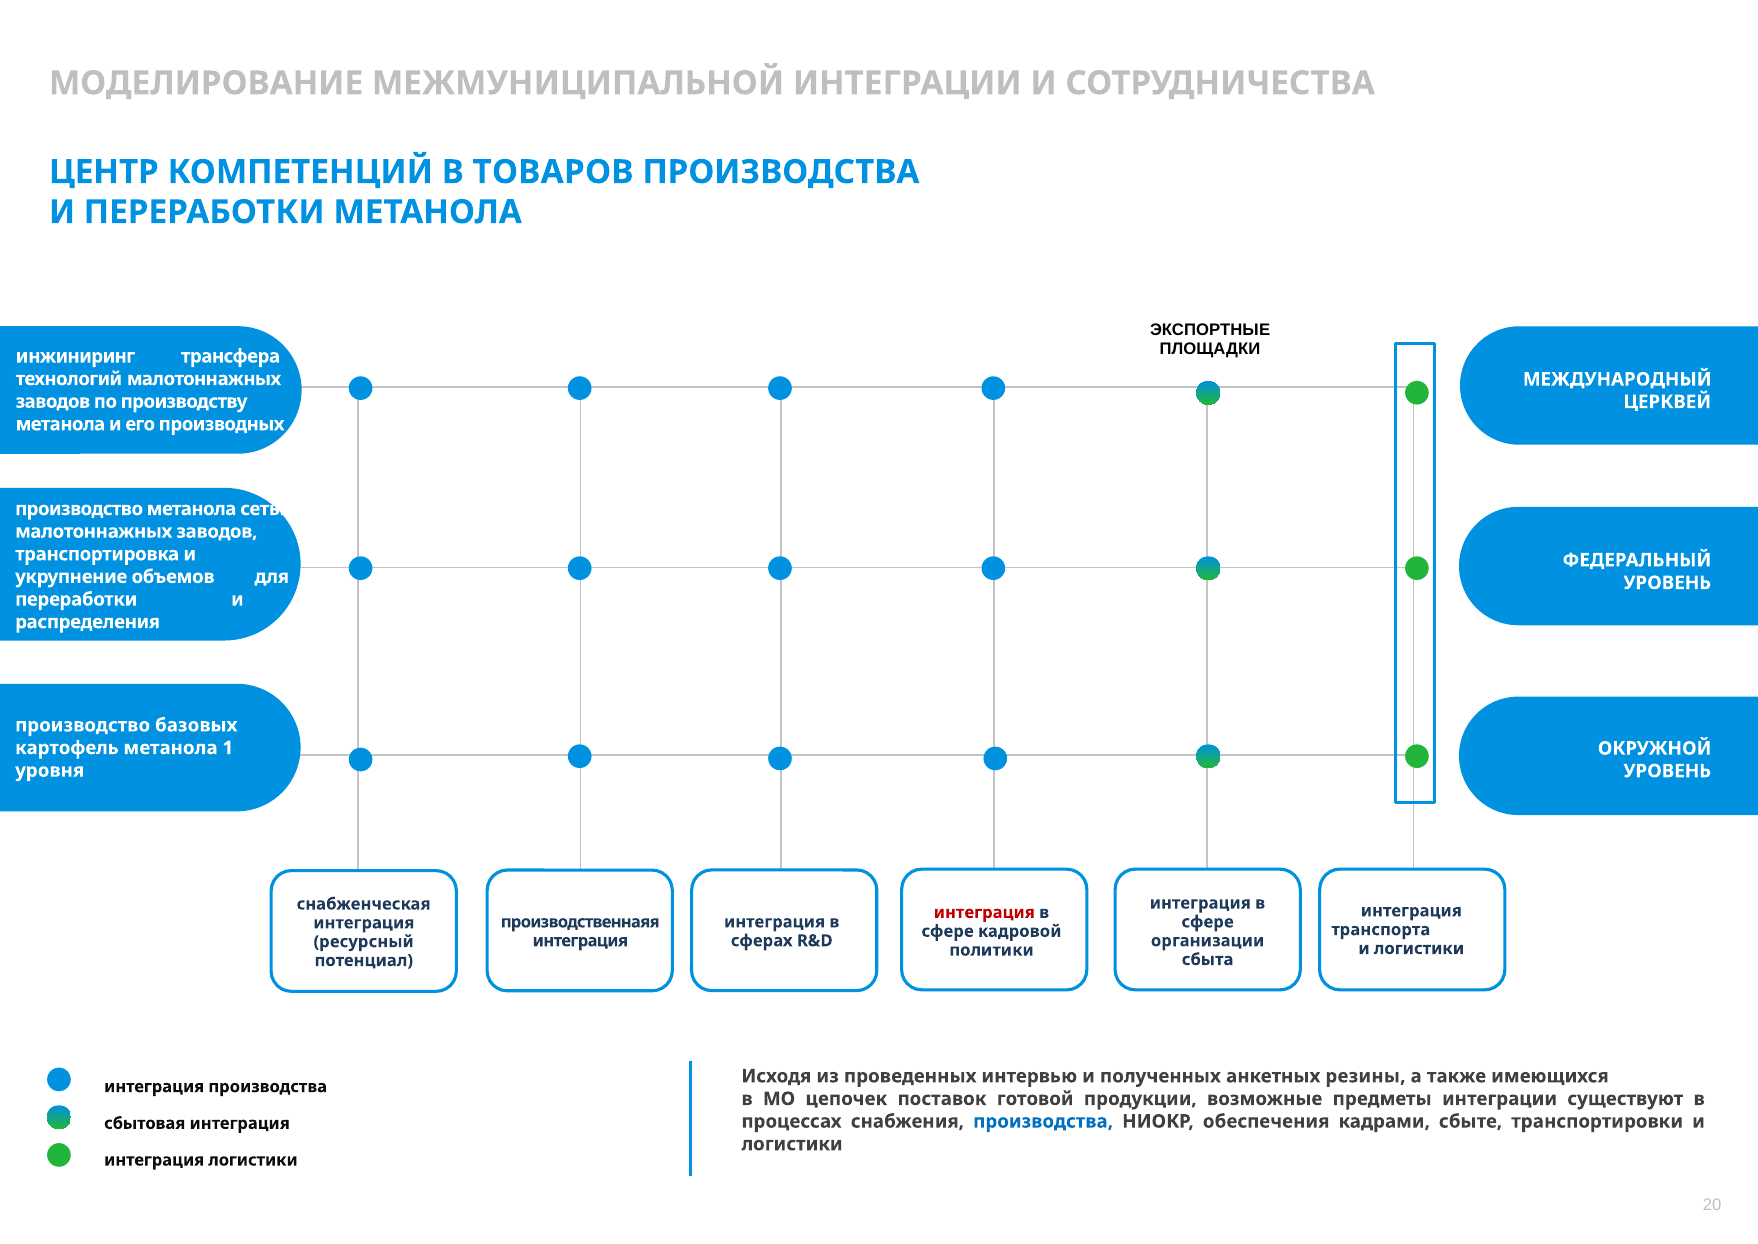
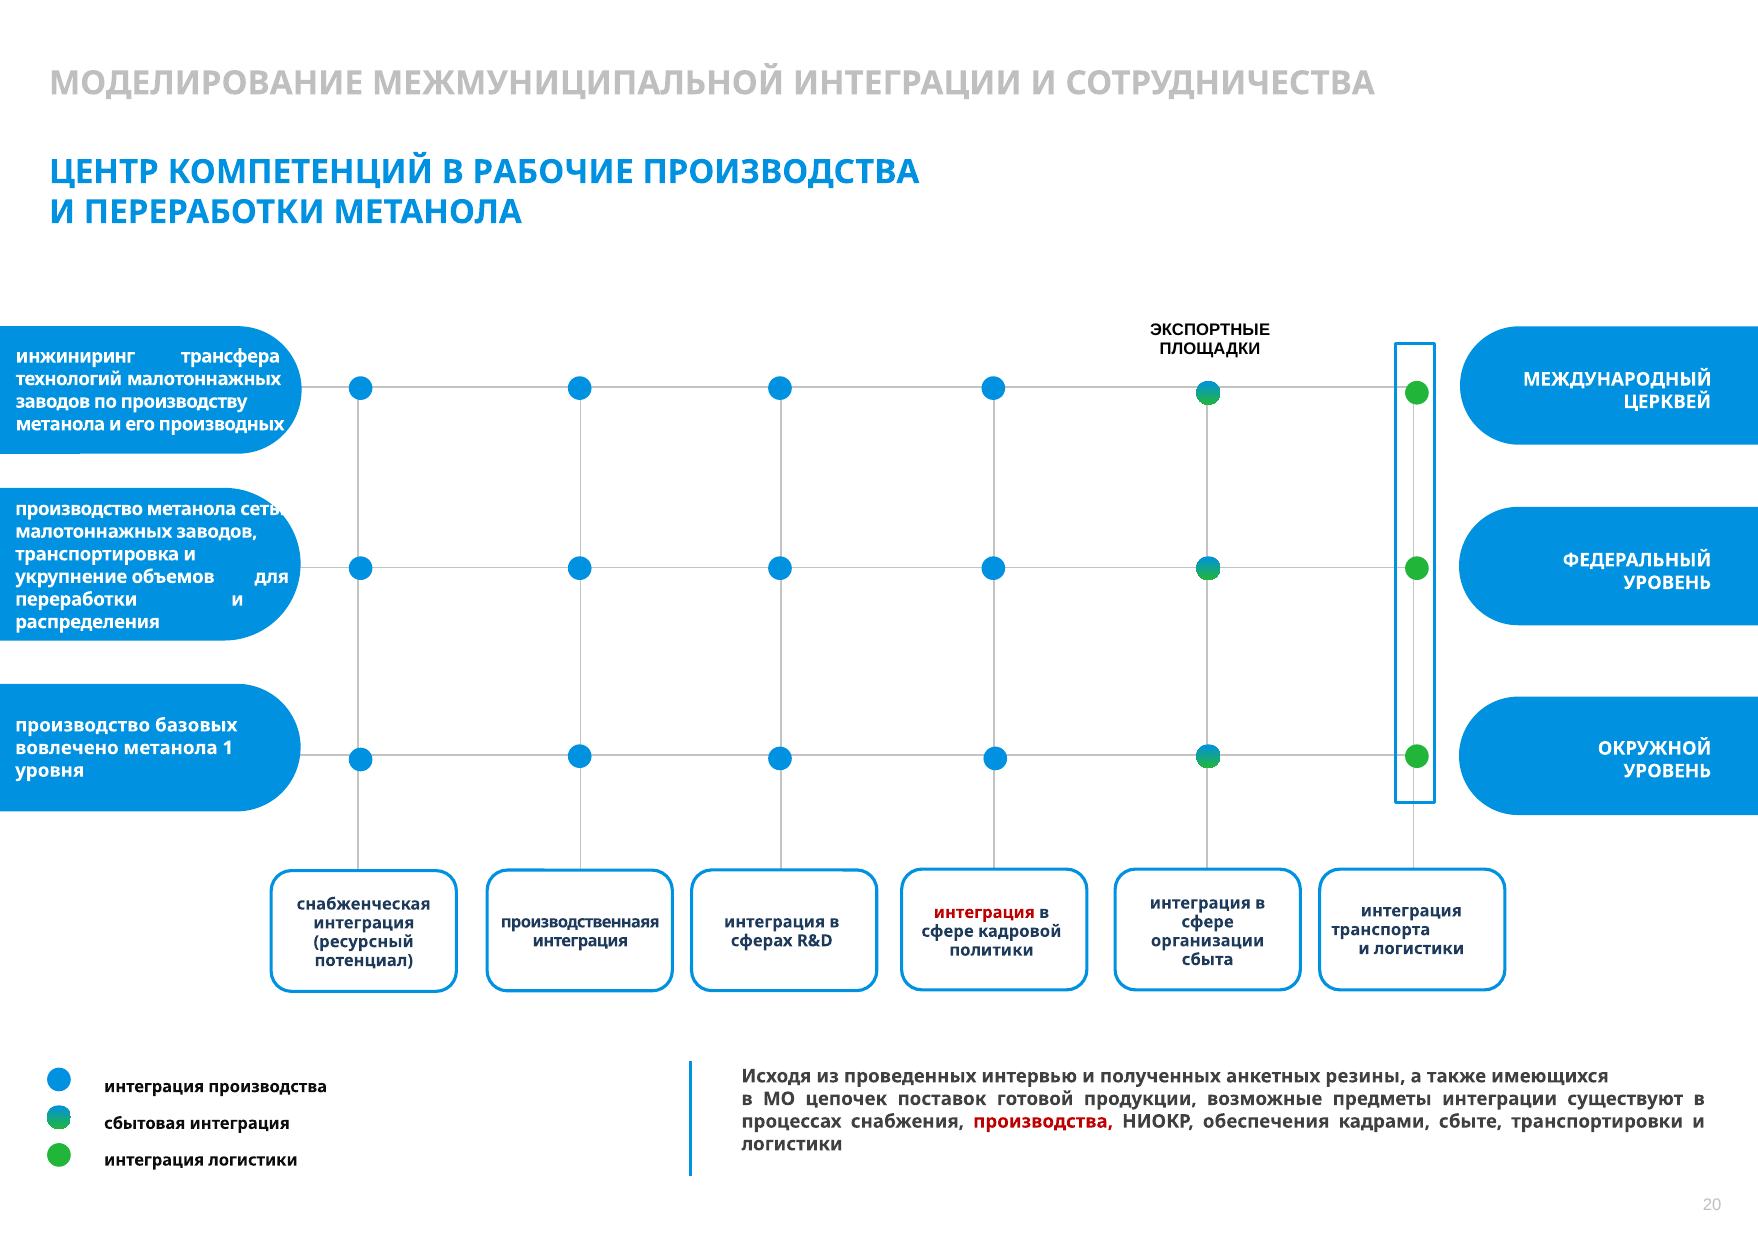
ТОВАРОВ: ТОВАРОВ -> РАБОЧИЕ (553, 172)
картофель: картофель -> вовлечено (67, 747)
производства colour: blue -> red (1043, 1121)
